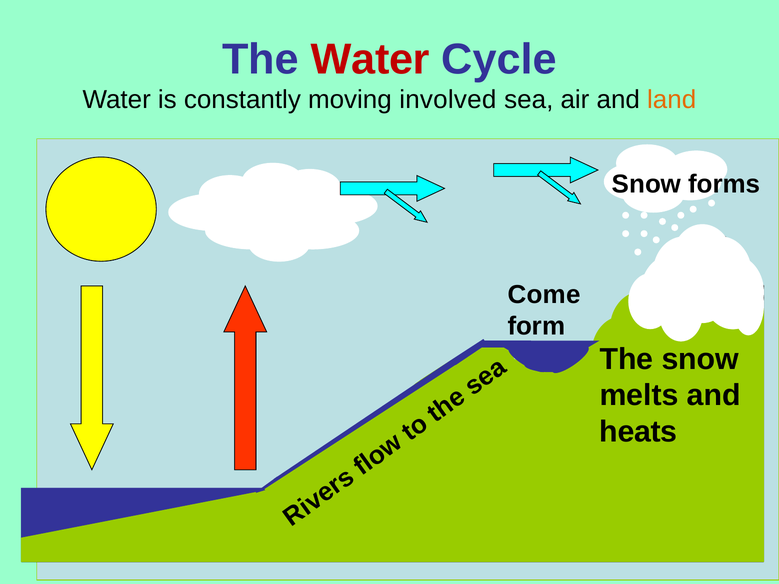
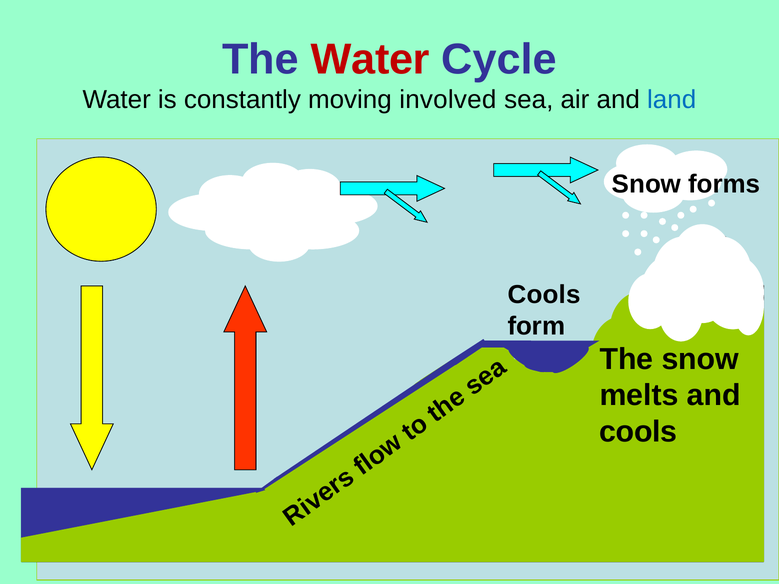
land colour: orange -> blue (672, 100)
Come: Come -> Cools (544, 295)
heats: heats -> cools (638, 432)
